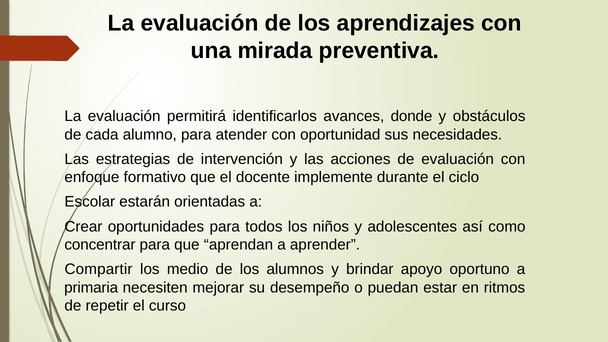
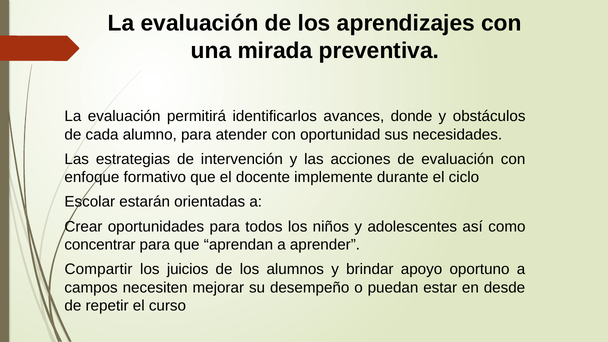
medio: medio -> juicios (188, 269)
primaria: primaria -> campos (91, 288)
ritmos: ritmos -> desde (504, 288)
